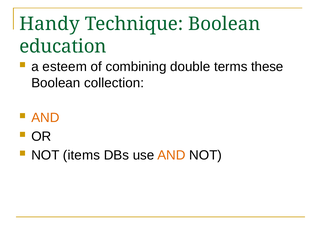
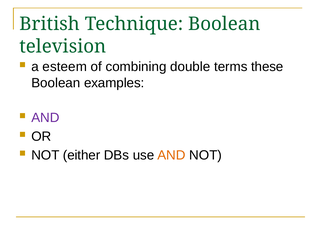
Handy: Handy -> British (50, 24)
education: education -> television (63, 46)
collection: collection -> examples (114, 83)
AND colour: orange -> purple (45, 118)
items: items -> either (82, 155)
